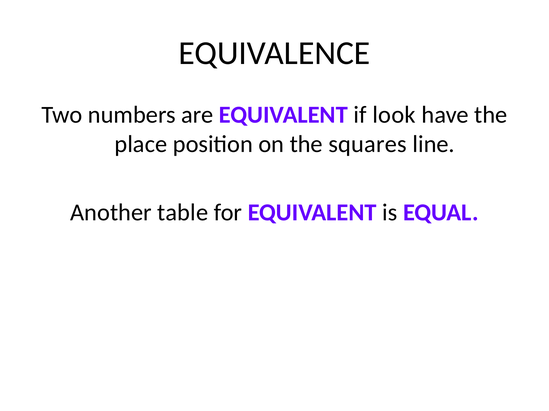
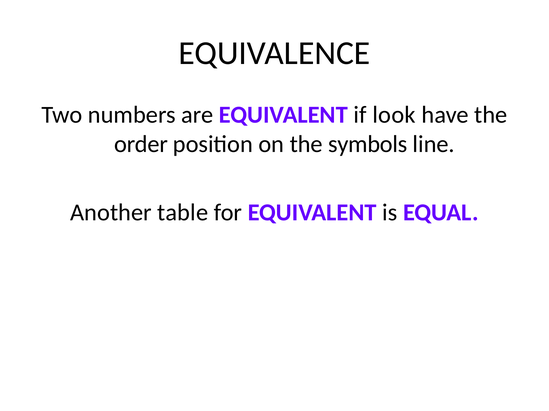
place: place -> order (141, 144)
squares: squares -> symbols (368, 144)
